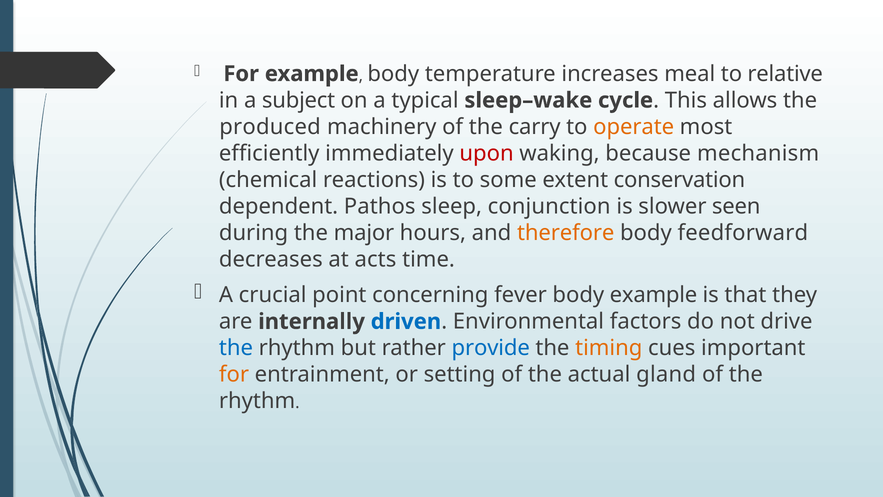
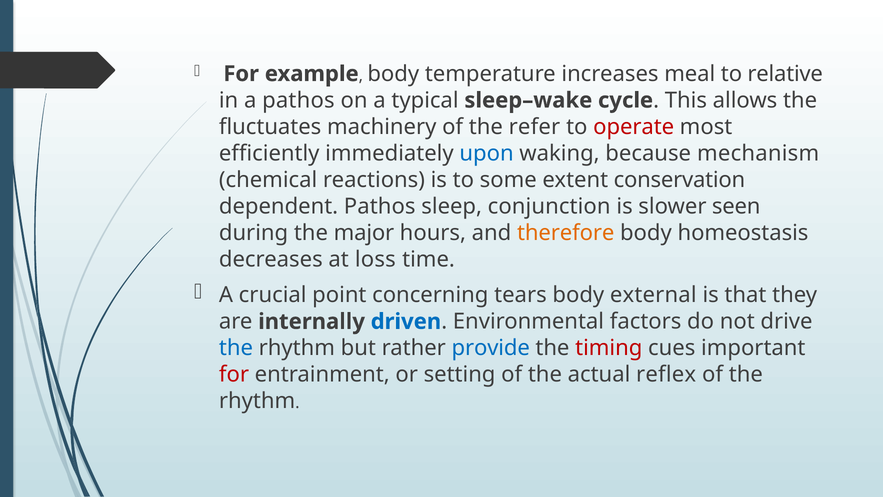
a subject: subject -> pathos (298, 100)
produced: produced -> fluctuates (270, 127)
carry: carry -> refer (534, 127)
operate colour: orange -> red (634, 127)
upon colour: red -> blue (487, 153)
feedforward: feedforward -> homeostasis (743, 233)
acts: acts -> loss (375, 259)
fever: fever -> tears (520, 295)
body example: example -> external (653, 295)
timing colour: orange -> red (609, 348)
for colour: orange -> red (234, 374)
gland: gland -> reflex (666, 374)
